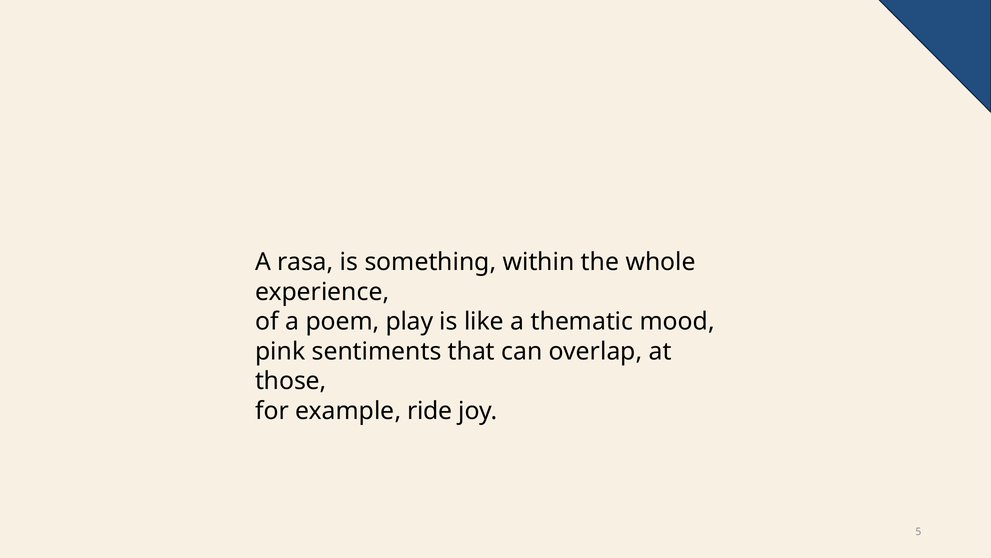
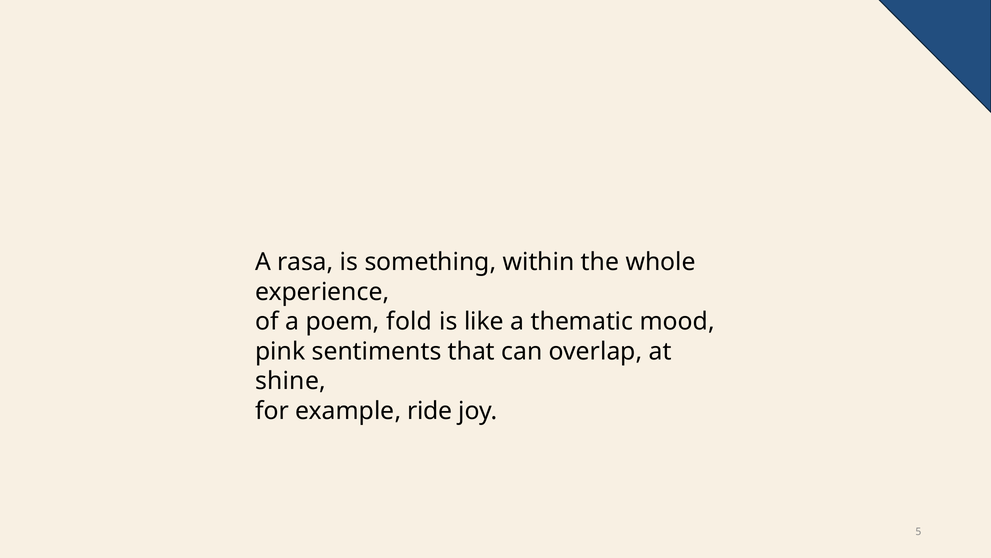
play: play -> fold (409, 321)
those: those -> shine (291, 381)
